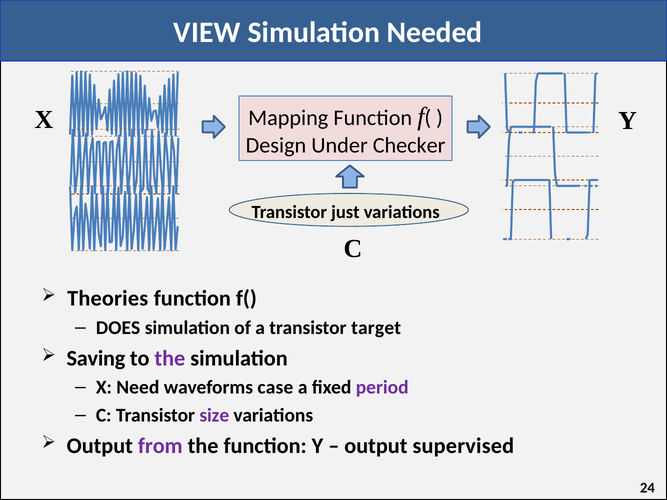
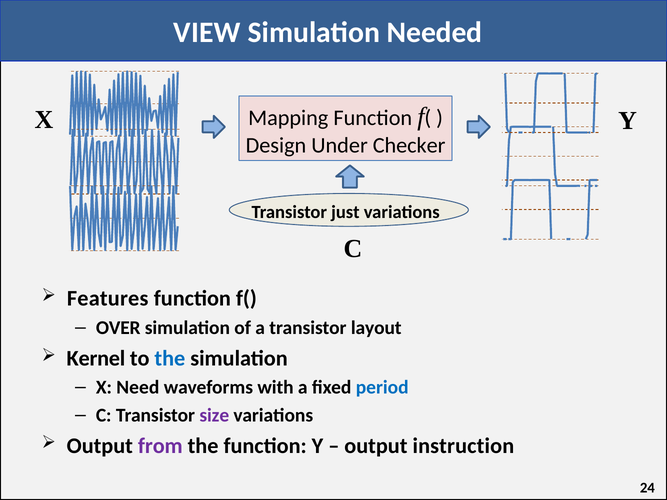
Theories: Theories -> Features (108, 299)
DOES: DOES -> OVER (118, 328)
target: target -> layout (376, 328)
Saving: Saving -> Kernel (96, 358)
the colour: purple -> blue (170, 358)
case: case -> with (276, 388)
period colour: purple -> blue (382, 388)
supervised: supervised -> instruction (463, 446)
